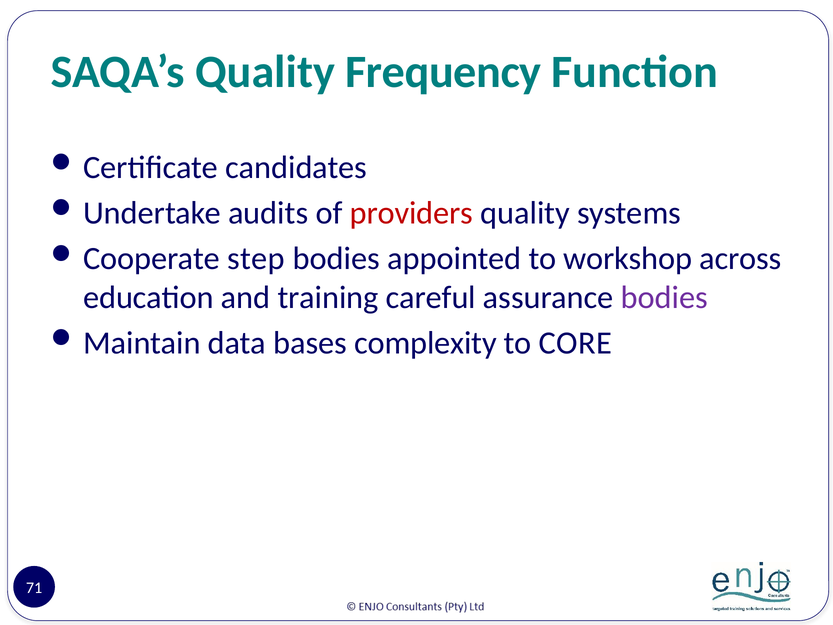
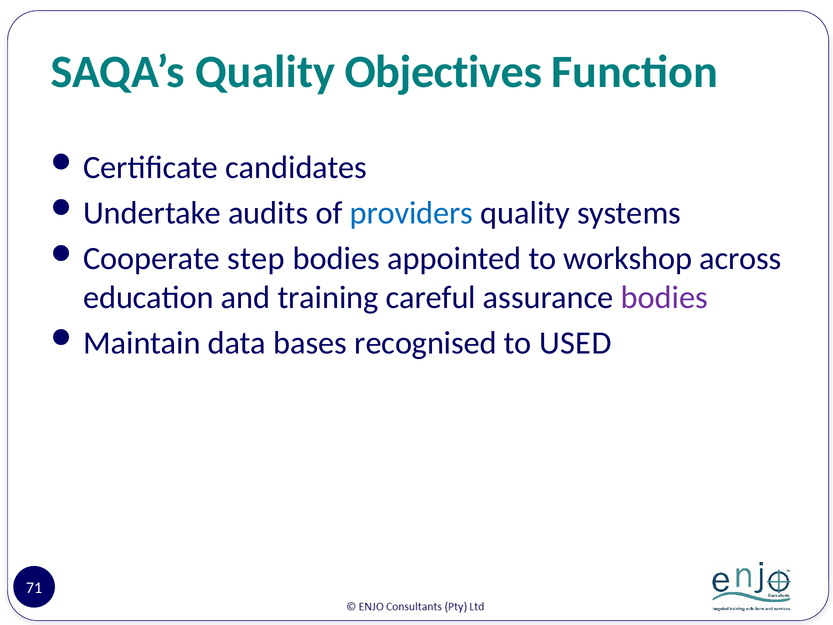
Frequency: Frequency -> Objectives (443, 72)
providers colour: red -> blue (411, 213)
complexity: complexity -> recognised (426, 343)
CORE: CORE -> USED (575, 343)
